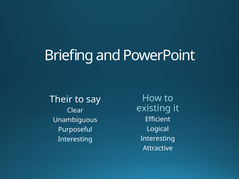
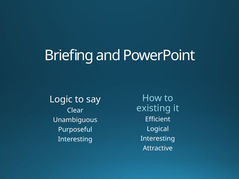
Their: Their -> Logic (61, 99)
